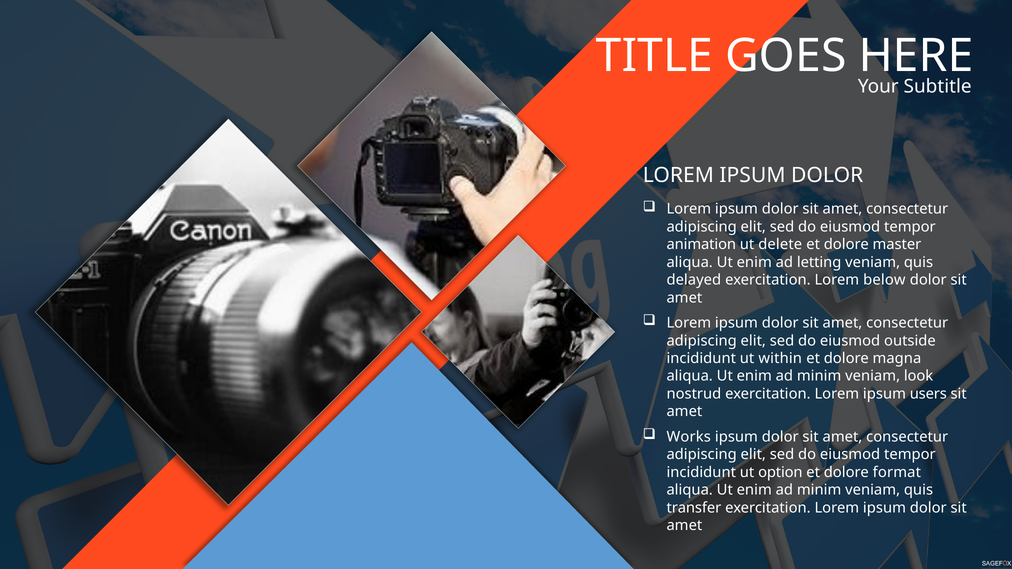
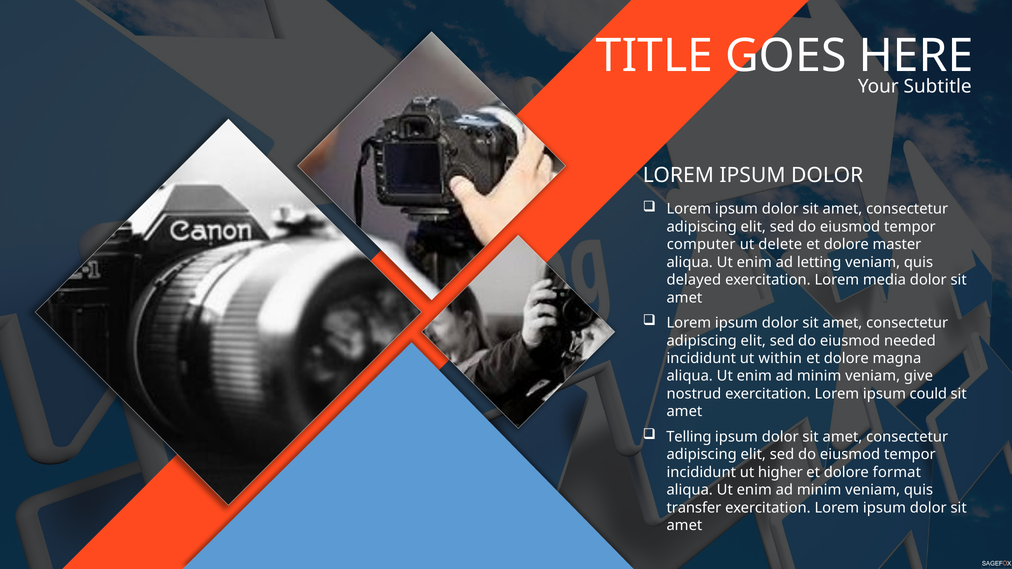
animation: animation -> computer (701, 245)
below: below -> media (884, 280)
outside: outside -> needed (910, 341)
look: look -> give (918, 376)
users: users -> could (928, 394)
Works: Works -> Telling (689, 437)
option: option -> higher (780, 472)
